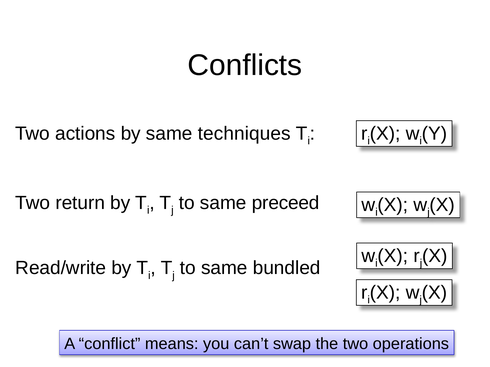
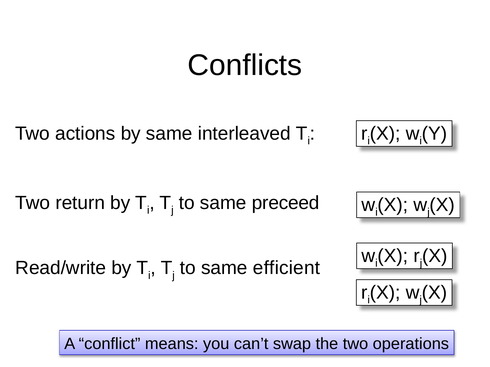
techniques: techniques -> interleaved (244, 134)
bundled: bundled -> efficient (287, 268)
